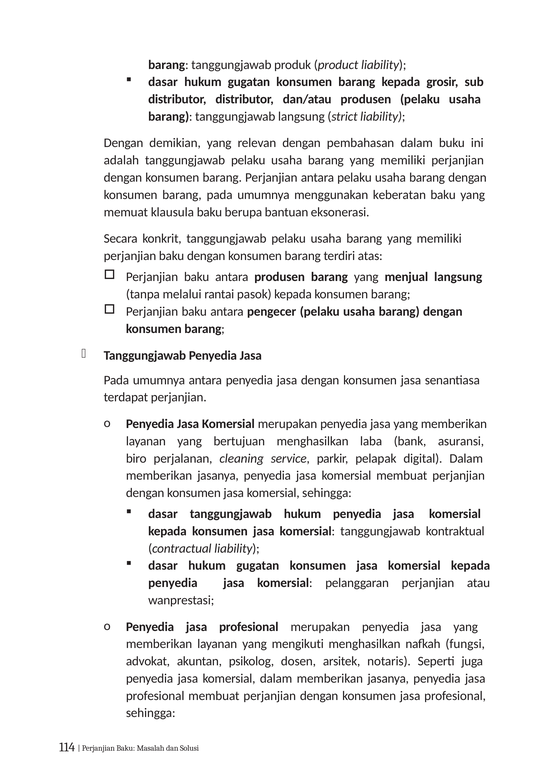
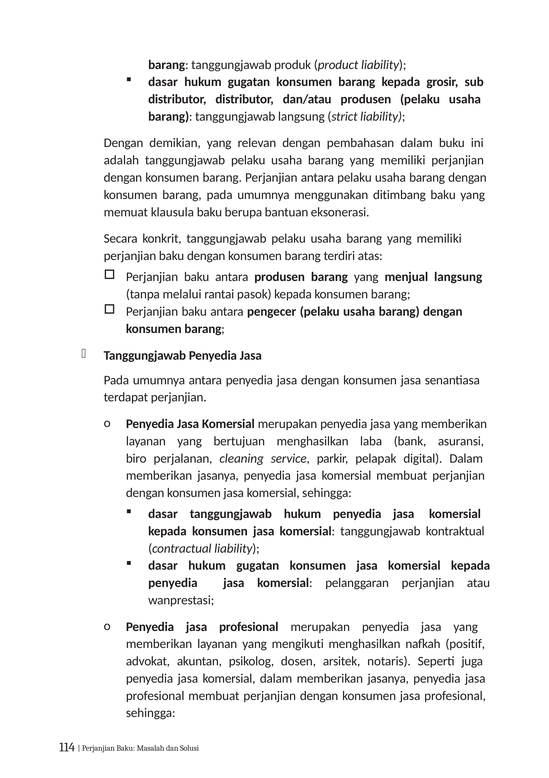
keberatan: keberatan -> ditimbang (399, 195)
fungsi: fungsi -> positif (465, 644)
